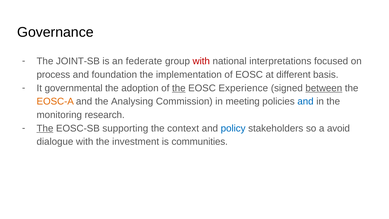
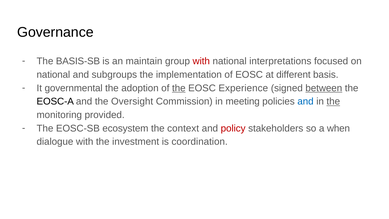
JOINT-SB: JOINT-SB -> BASIS-SB (78, 61)
federate: federate -> maintain (144, 61)
process: process -> national (53, 75)
foundation: foundation -> subgroups (114, 75)
EOSC-A colour: orange -> black (55, 101)
Analysing: Analysing -> Oversight (132, 101)
the underline: none -> present (333, 101)
research: research -> provided (105, 115)
The underline: present -> none (45, 128)
supporting: supporting -> ecosystem (125, 128)
policy colour: blue -> red (233, 128)
avoid: avoid -> when (338, 128)
communities: communities -> coordination (200, 142)
